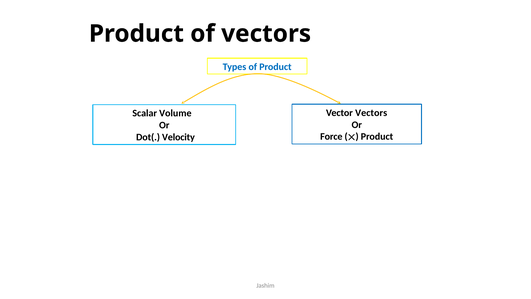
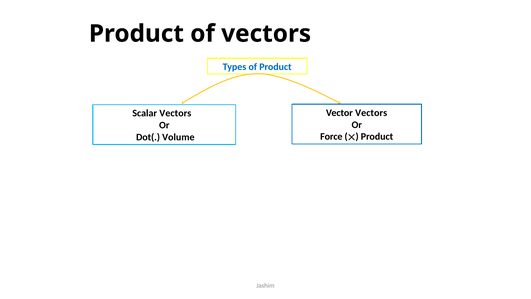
Scalar Volume: Volume -> Vectors (175, 113)
Velocity: Velocity -> Volume (178, 137)
